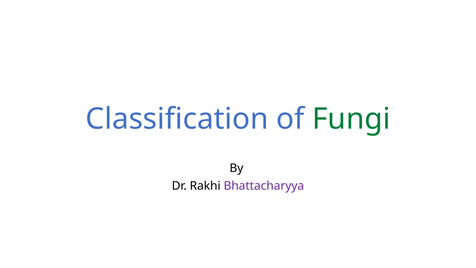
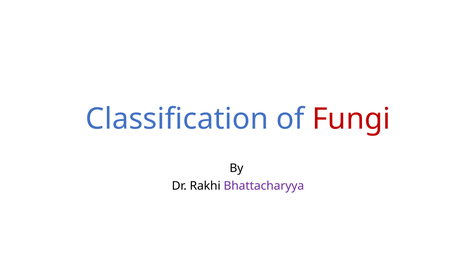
Fungi colour: green -> red (351, 119)
